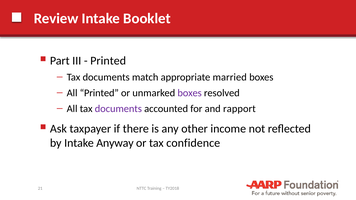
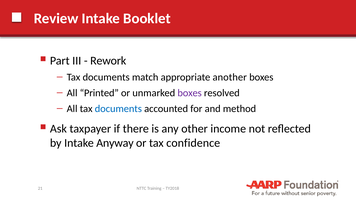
Printed: Printed -> Rework (108, 61)
married: married -> another (230, 77)
documents colour: purple -> blue (118, 109)
rapport: rapport -> method (239, 109)
